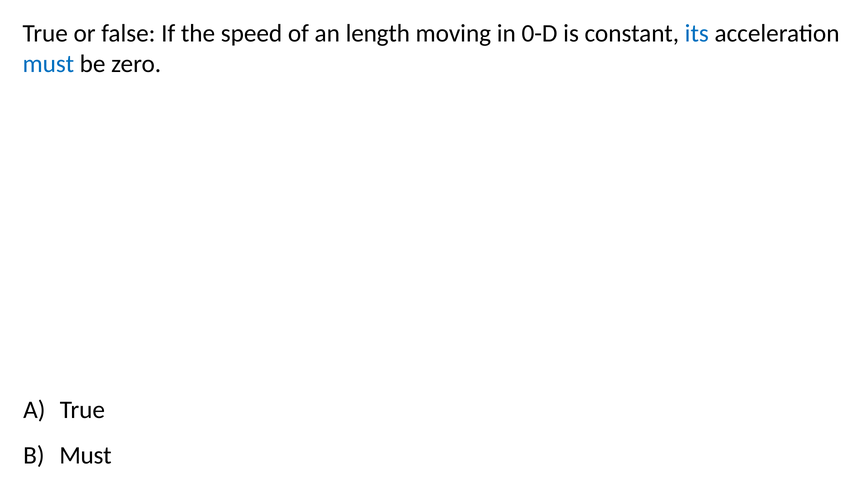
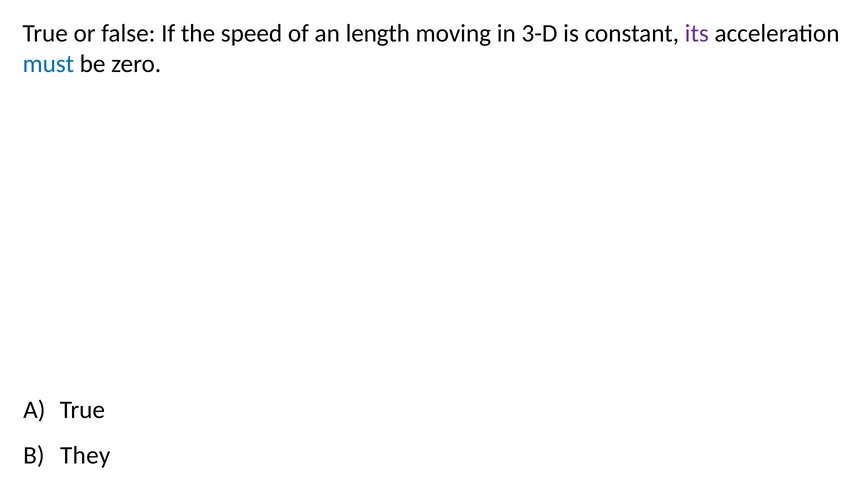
0-D: 0-D -> 3-D (540, 34)
its colour: blue -> purple (697, 34)
Must: Must -> They (85, 456)
